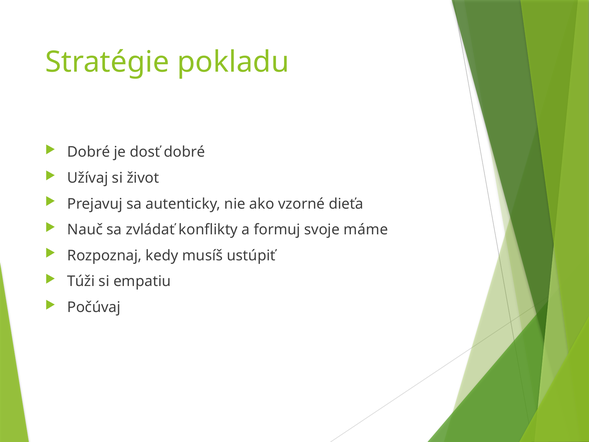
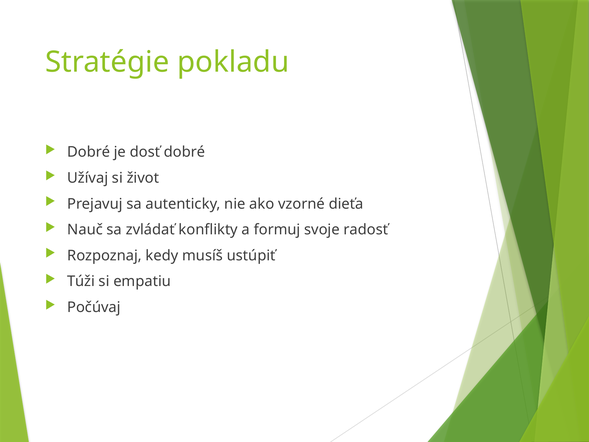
máme: máme -> radosť (366, 230)
